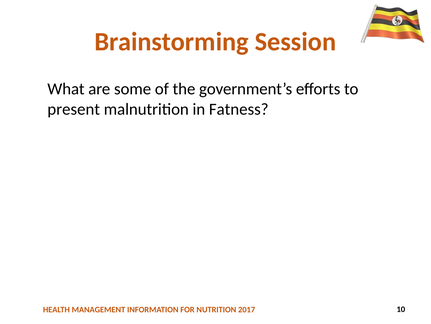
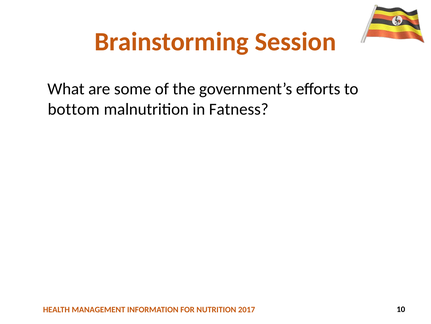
present: present -> bottom (74, 109)
